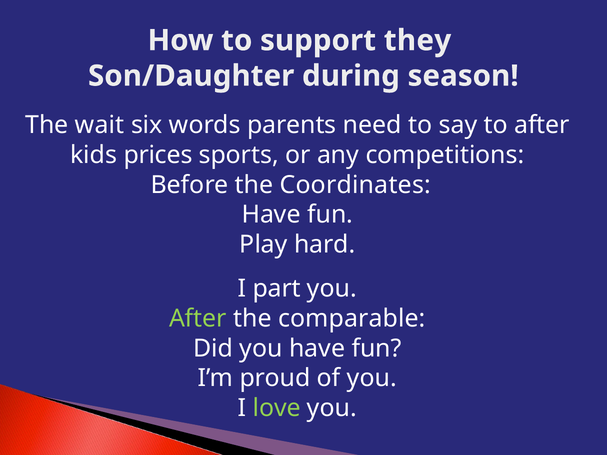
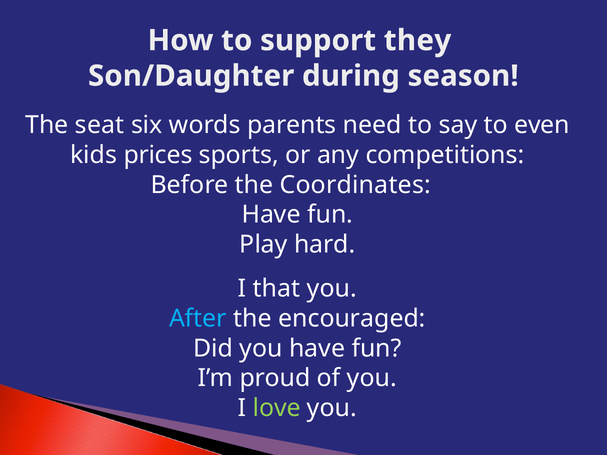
wait: wait -> seat (100, 125)
to after: after -> even (542, 125)
part: part -> that (277, 289)
After colour: light green -> light blue (198, 319)
comparable: comparable -> encouraged (352, 319)
